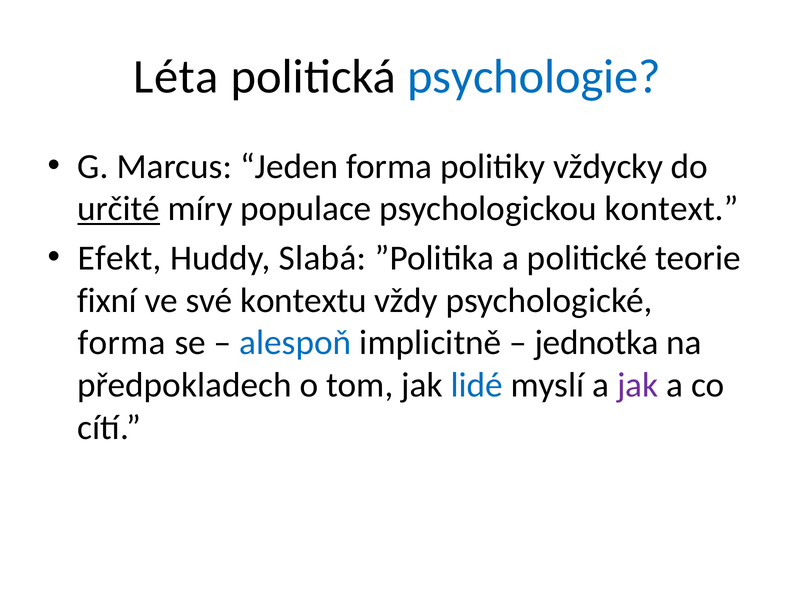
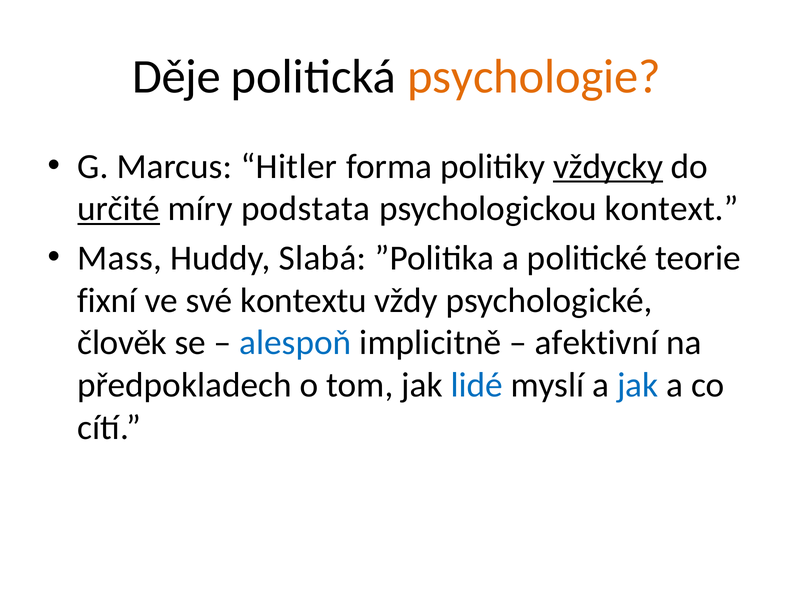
Léta: Léta -> Děje (177, 77)
psychologie colour: blue -> orange (534, 77)
Jeden: Jeden -> Hitler (289, 167)
vždycky underline: none -> present (608, 167)
populace: populace -> podstata (306, 209)
Efekt: Efekt -> Mass (120, 258)
forma: forma -> člověk (122, 343)
jednotka: jednotka -> afektivní (597, 343)
jak colour: purple -> blue (638, 385)
